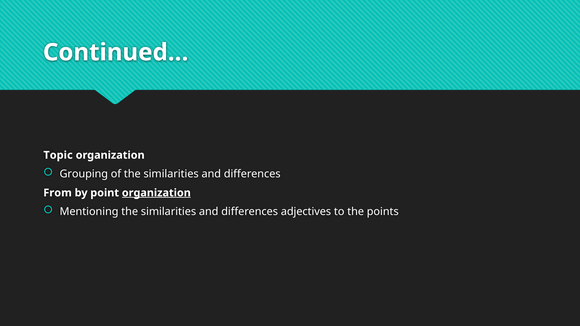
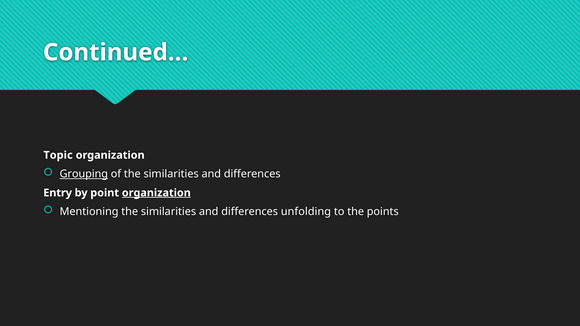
Grouping underline: none -> present (84, 174)
From: From -> Entry (58, 193)
adjectives: adjectives -> unfolding (306, 212)
